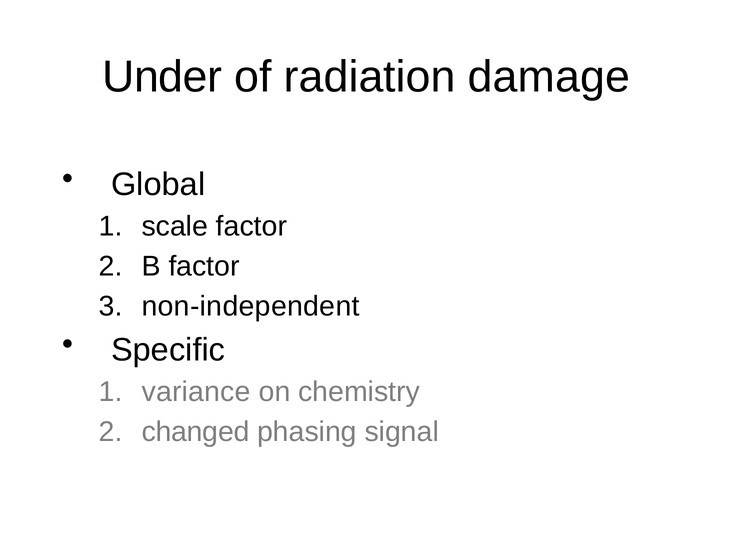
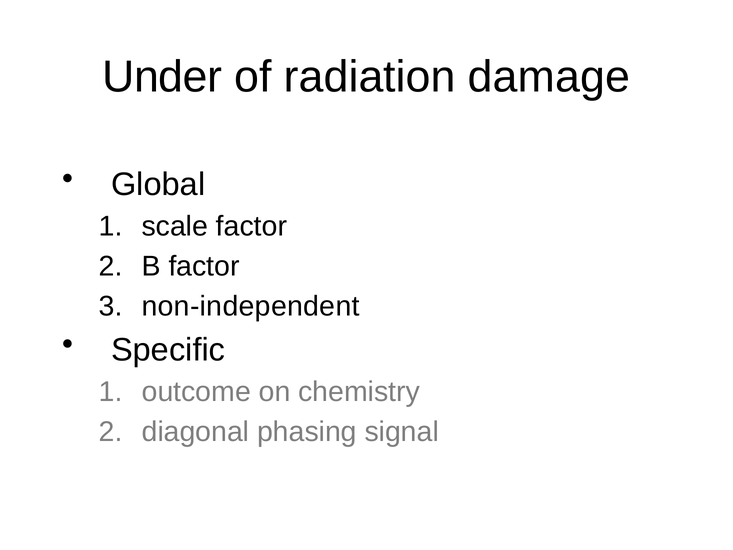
variance: variance -> outcome (196, 392)
changed: changed -> diagonal (195, 432)
